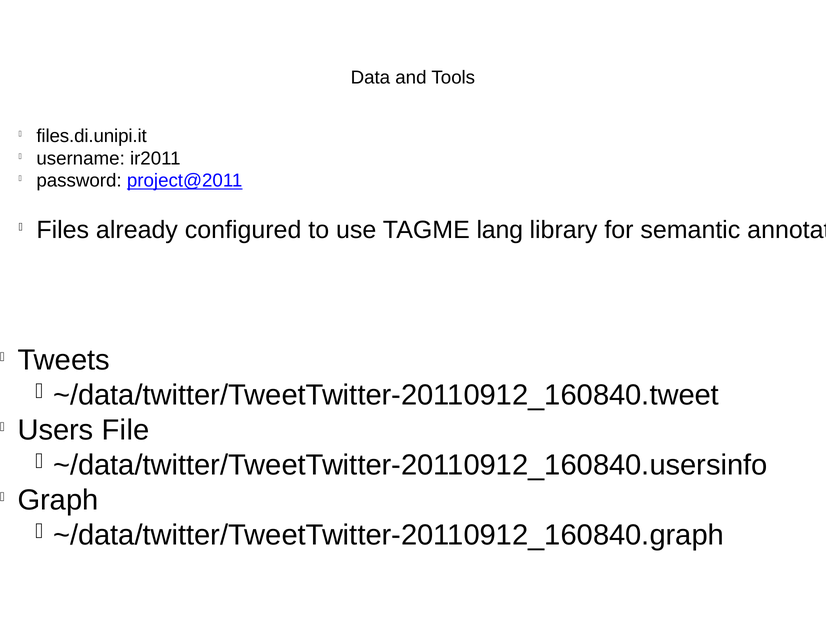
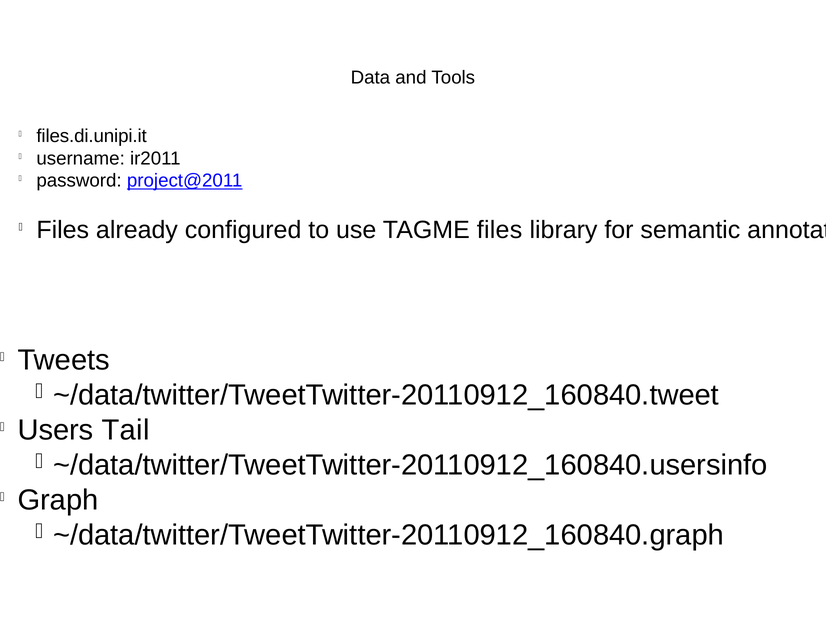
TAGME lang: lang -> files (500, 230)
File: File -> Tail (126, 430)
